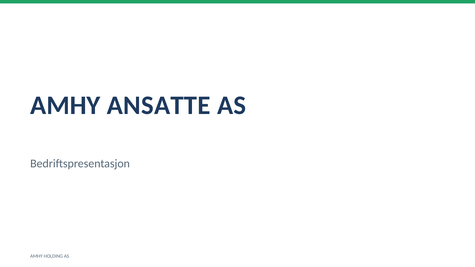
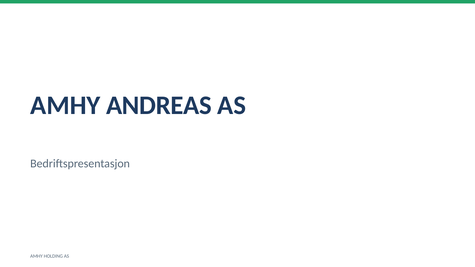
ANSATTE: ANSATTE -> ANDREAS (159, 105)
